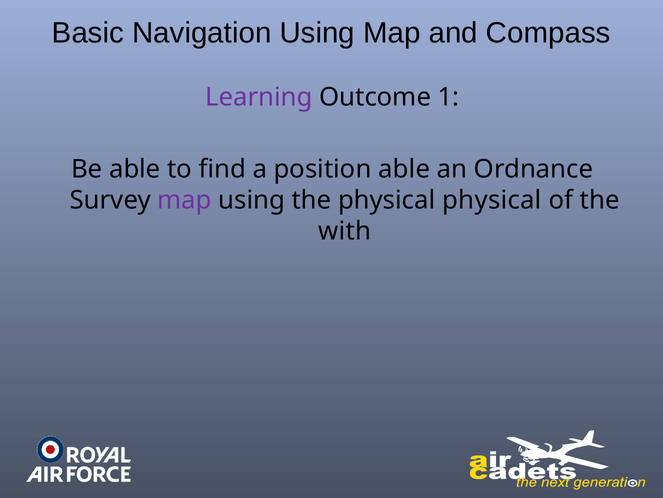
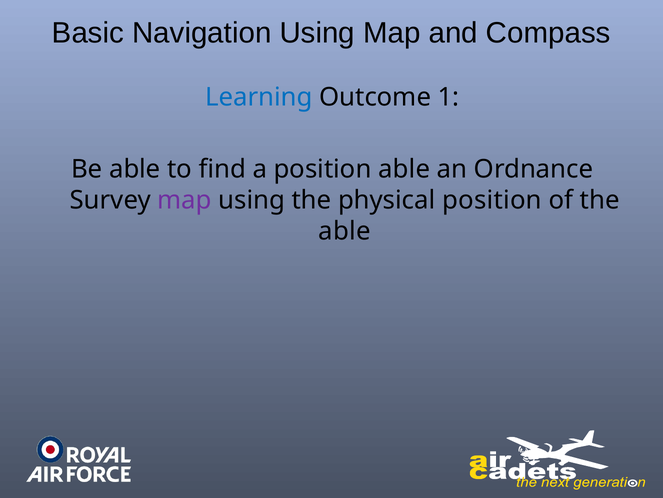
Learning colour: purple -> blue (259, 97)
physical physical: physical -> position (492, 200)
with: with -> able (345, 231)
